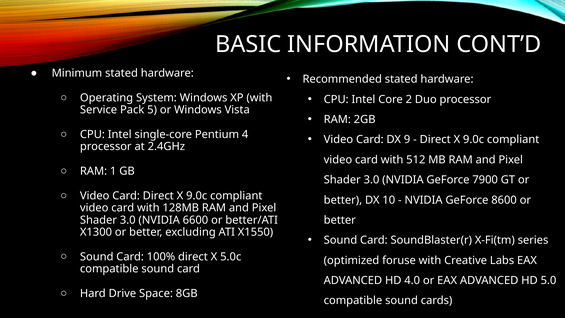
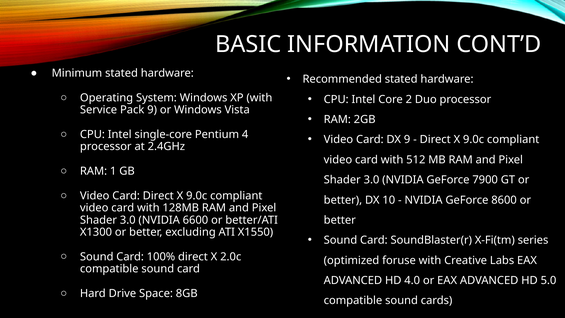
Pack 5: 5 -> 9 (152, 110)
5.0c: 5.0c -> 2.0c (231, 257)
